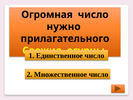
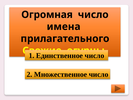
нужно: нужно -> имена (64, 27)
